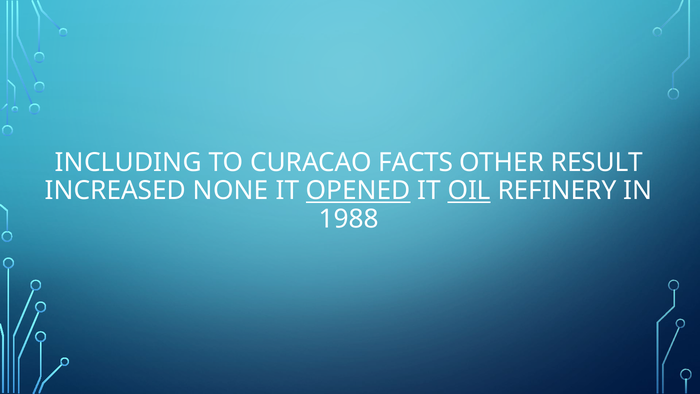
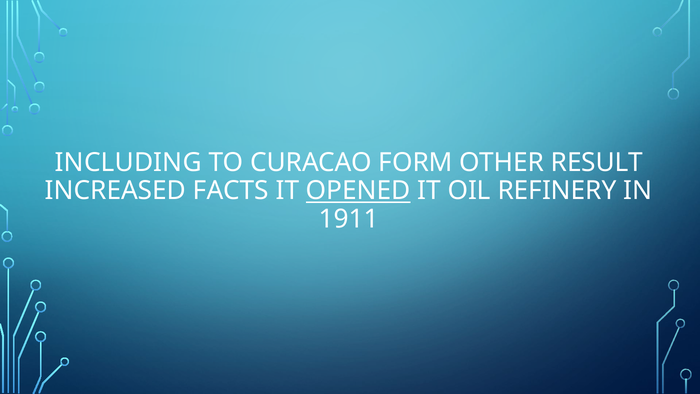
FACTS: FACTS -> FORM (416, 162)
NONE: NONE -> FACTS (231, 191)
OIL underline: present -> none (469, 191)
1988: 1988 -> 1911 (349, 219)
